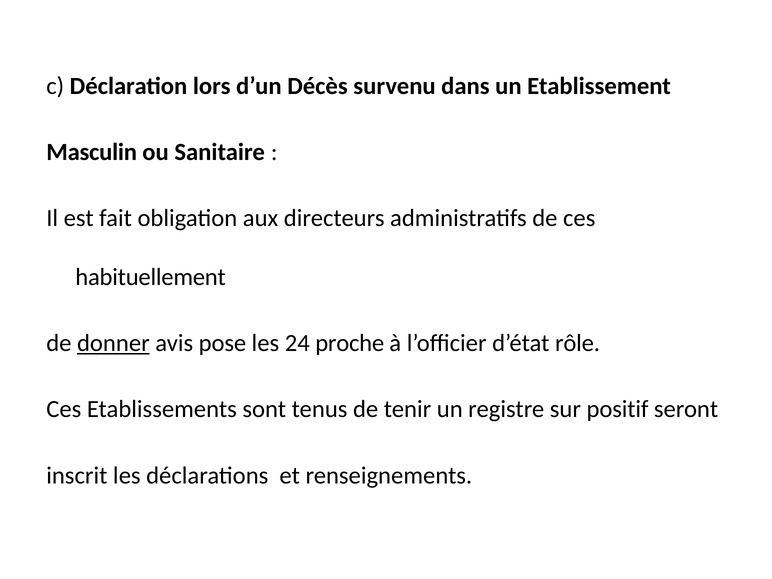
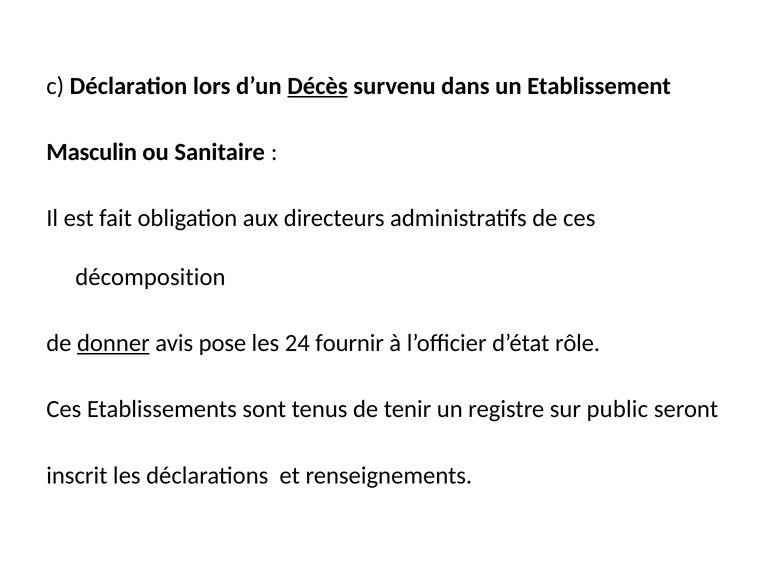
Décès underline: none -> present (317, 86)
habituellement: habituellement -> décomposition (150, 277)
proche: proche -> fournir (350, 343)
positif: positif -> public (617, 409)
